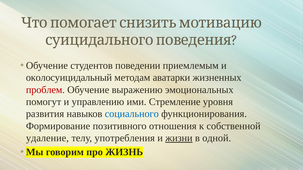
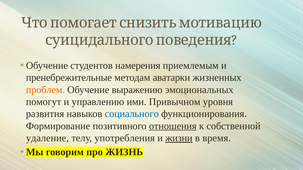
поведении: поведении -> намерения (138, 66)
околосуицидальный: околосуицидальный -> пренебрежительные (69, 78)
проблем colour: red -> orange (45, 90)
Стремление: Стремление -> Привычном (175, 102)
отношения underline: none -> present (173, 126)
одной: одной -> время (217, 138)
